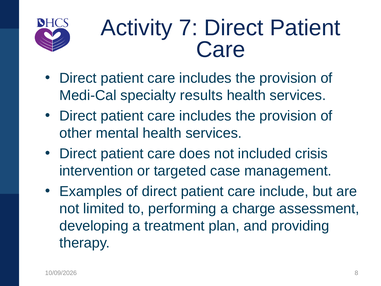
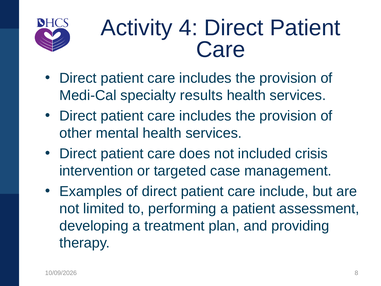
7: 7 -> 4 (188, 28)
a charge: charge -> patient (254, 208)
